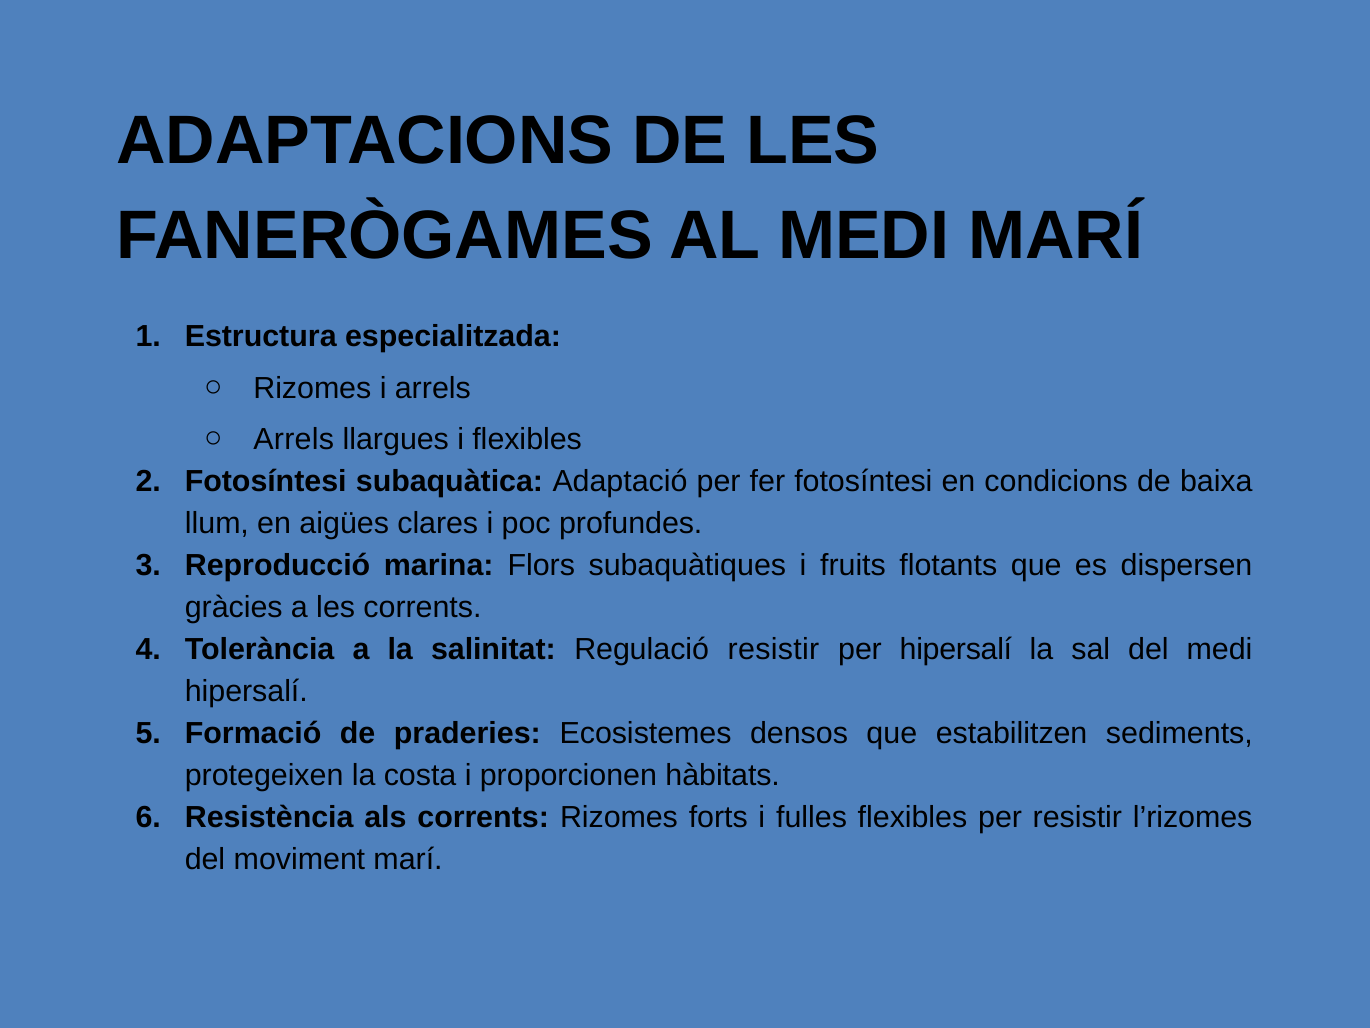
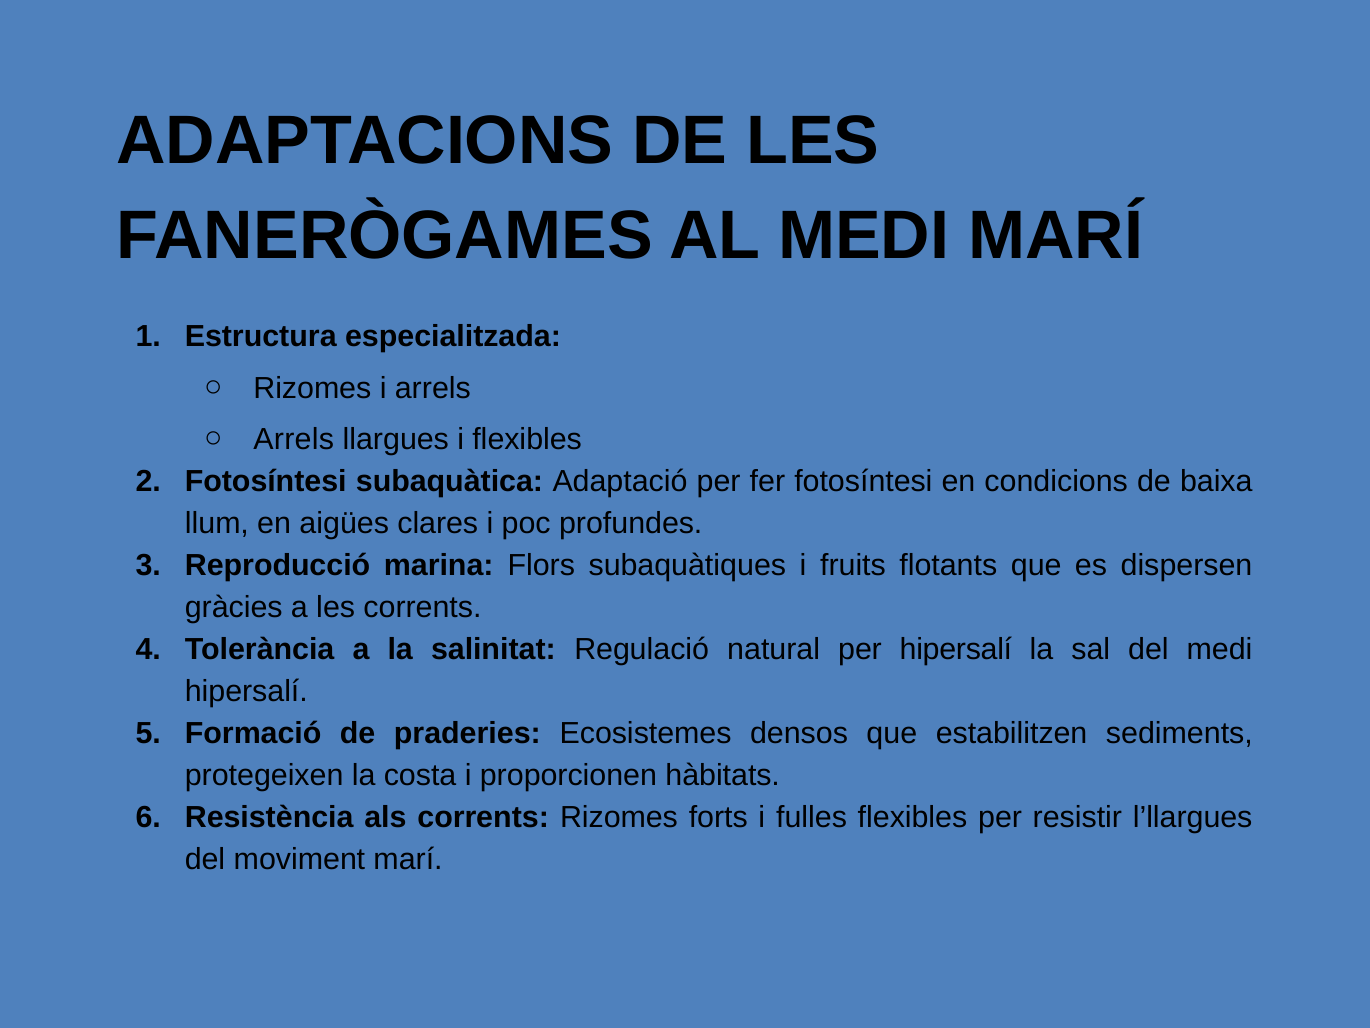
Regulació resistir: resistir -> natural (774, 649)
l’rizomes: l’rizomes -> l’llargues (1193, 817)
